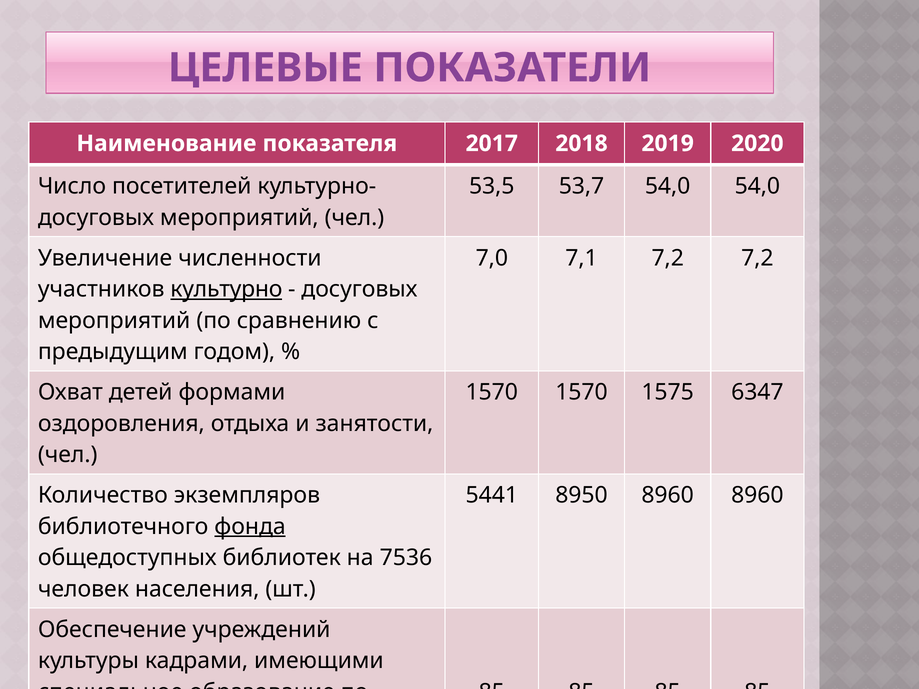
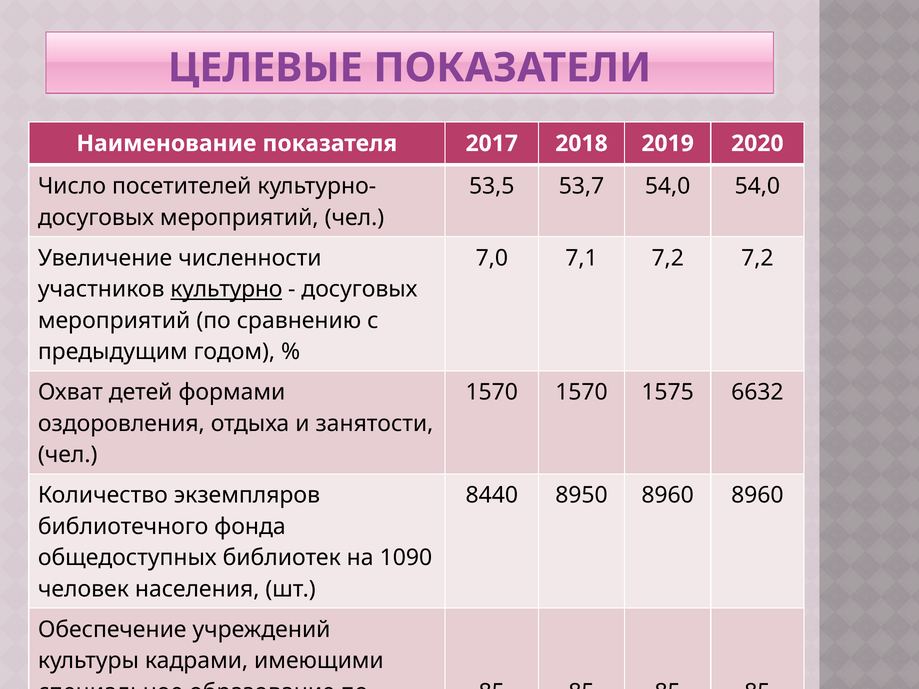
6347: 6347 -> 6632 (757, 392)
5441: 5441 -> 8440 (492, 495)
фонда underline: present -> none (250, 527)
7536: 7536 -> 1090 (406, 558)
